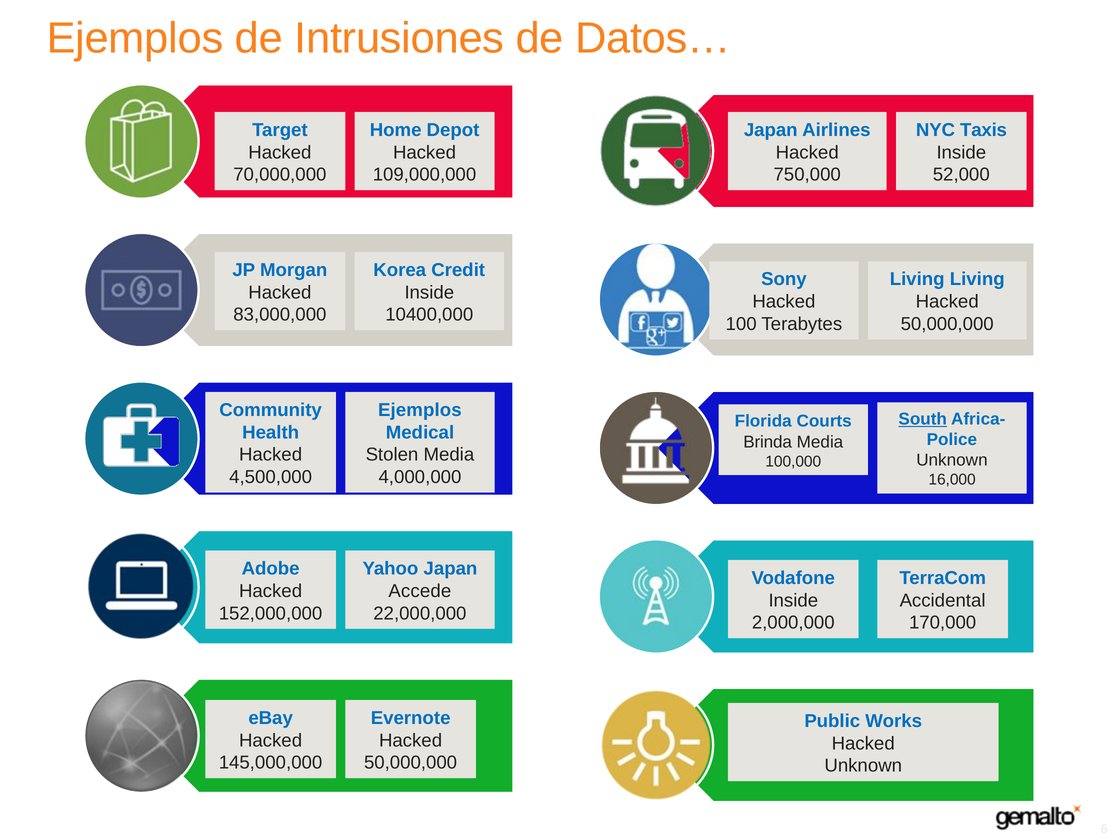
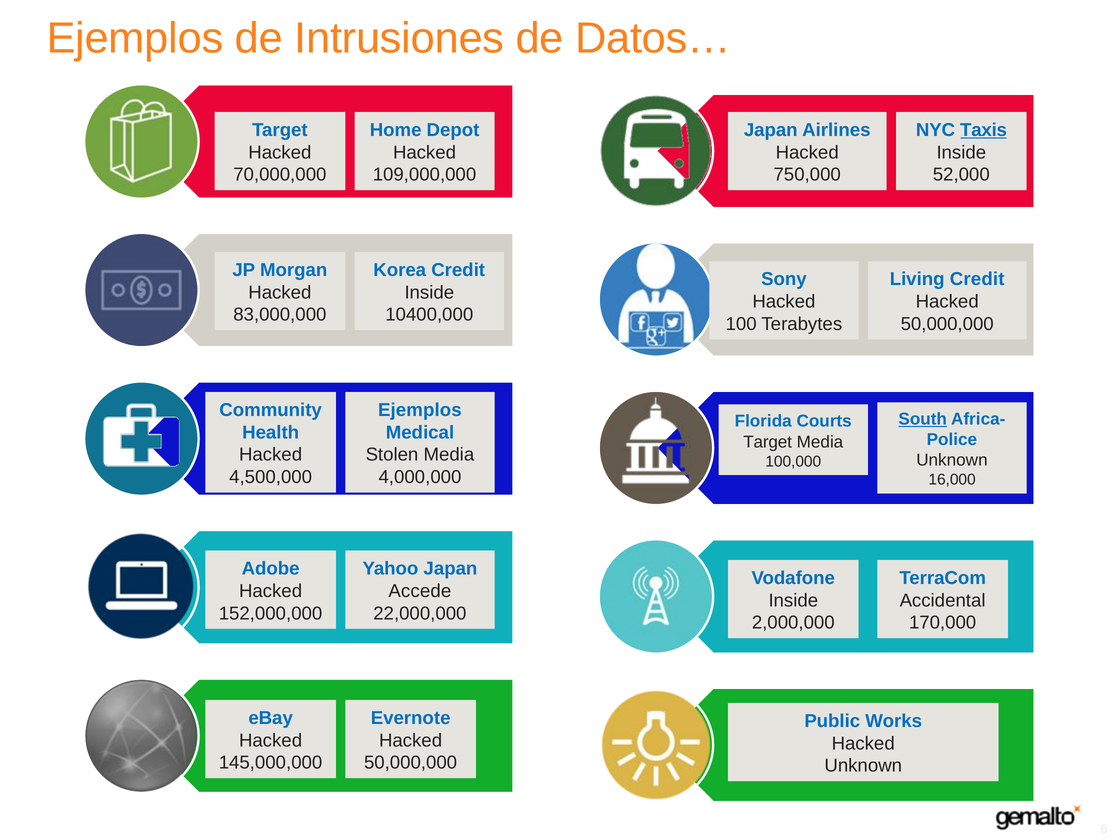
Taxis underline: none -> present (984, 130)
Living Living: Living -> Credit (977, 279)
Brinda: Brinda -> Target (768, 442)
